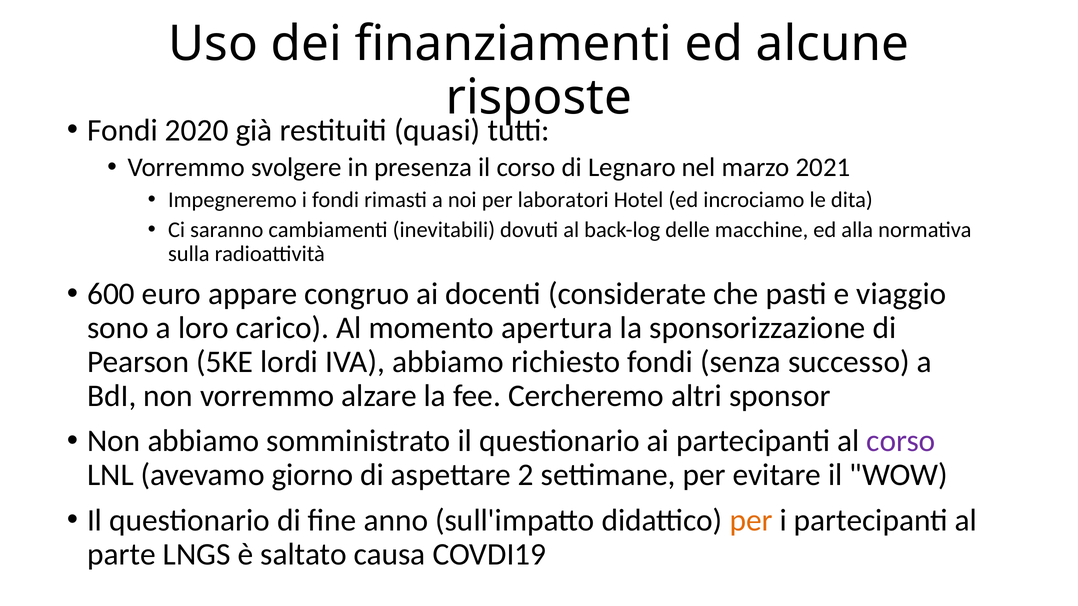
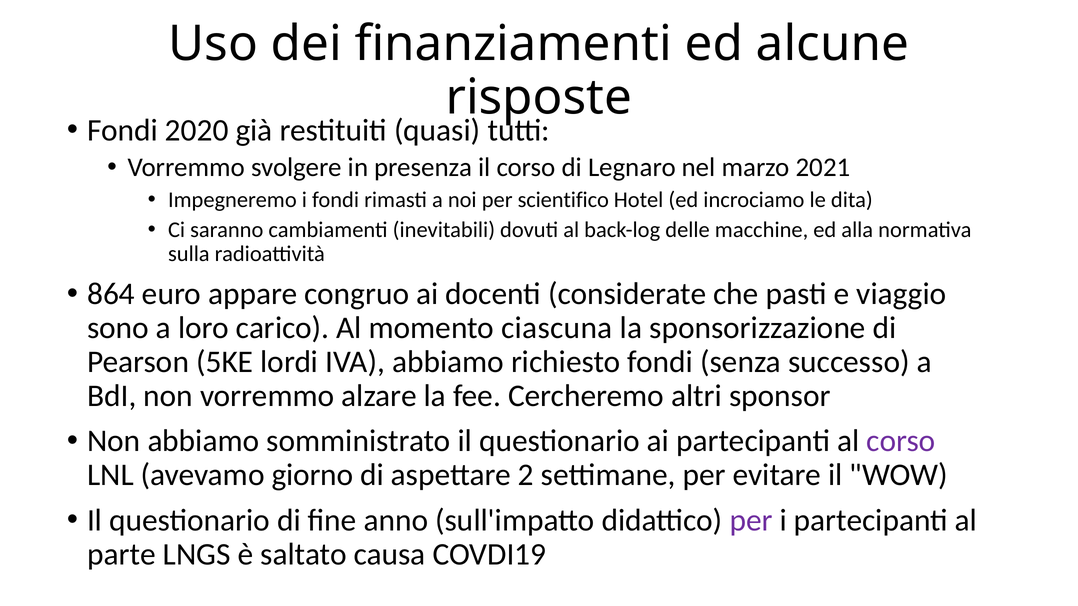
laboratori: laboratori -> scientifico (563, 200)
600: 600 -> 864 (111, 294)
apertura: apertura -> ciascuna (557, 328)
per colour: orange -> purple (751, 521)
